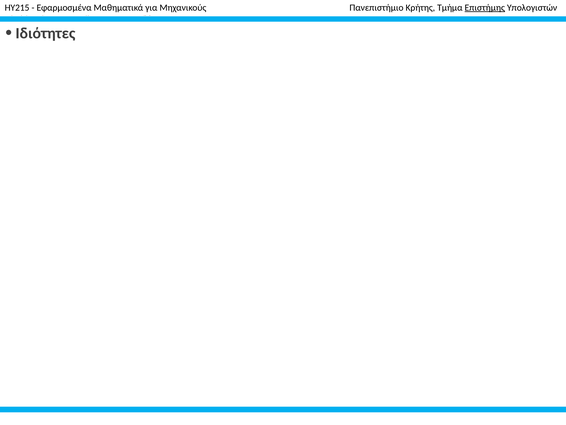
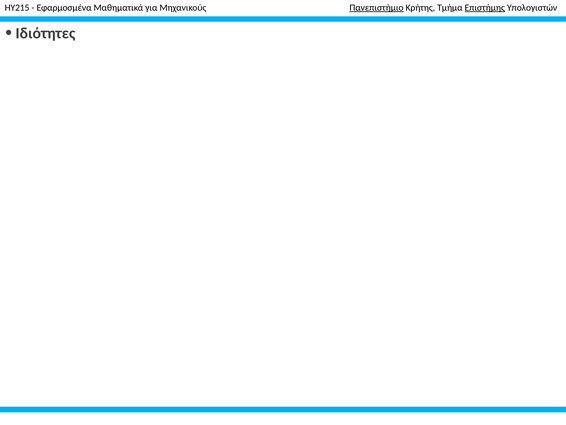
Πανεπιστήμιο underline: none -> present (377, 8)
